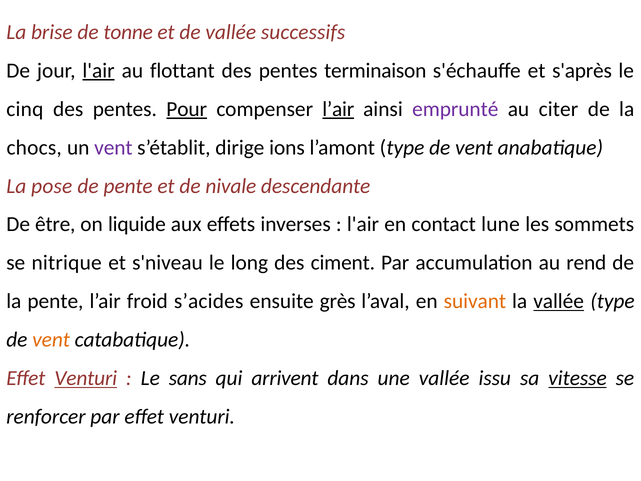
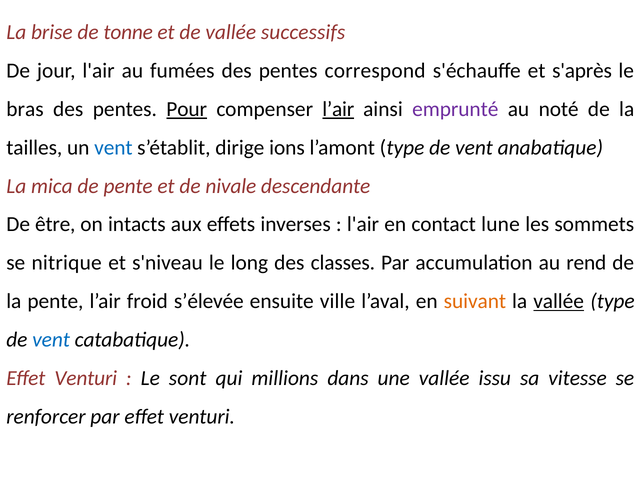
l'air underline: present -> none (99, 70)
flottant: flottant -> fumées (182, 70)
terminaison: terminaison -> correspond (375, 70)
cinq: cinq -> bras (25, 109)
citer: citer -> noté (559, 109)
chocs: chocs -> tailles (34, 147)
vent colour: purple -> blue (113, 147)
pose: pose -> mica (52, 186)
liquide: liquide -> intacts (137, 224)
ciment: ciment -> classes (343, 263)
s’acides: s’acides -> s’élevée (209, 301)
grès: grès -> ville (337, 301)
vent colour: orange -> blue (51, 340)
Venturi underline: present -> none (86, 378)
sans: sans -> sont (188, 378)
arrivent: arrivent -> millions (285, 378)
vitesse underline: present -> none (578, 378)
